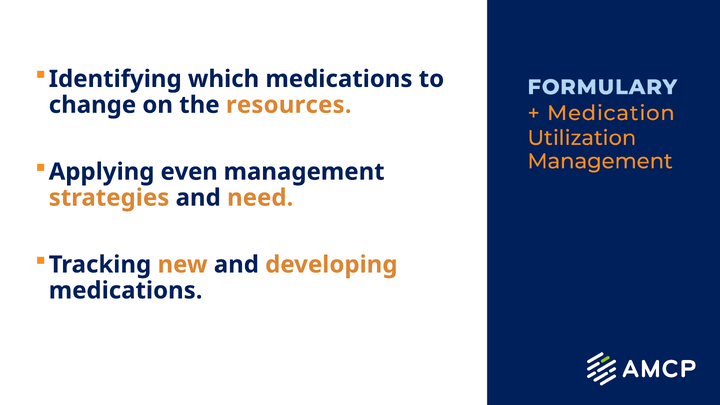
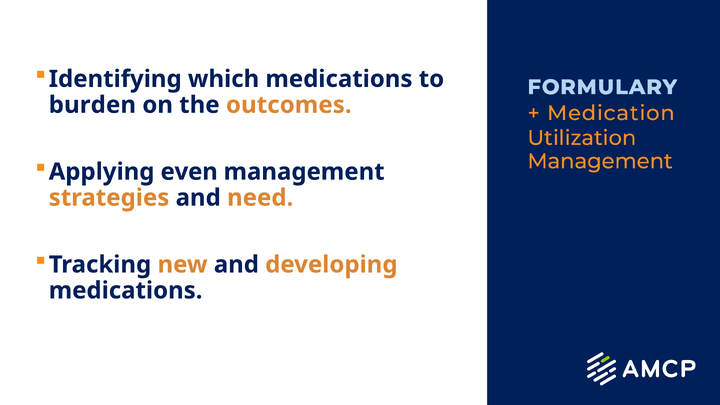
change: change -> burden (92, 105)
resources: resources -> outcomes (289, 105)
